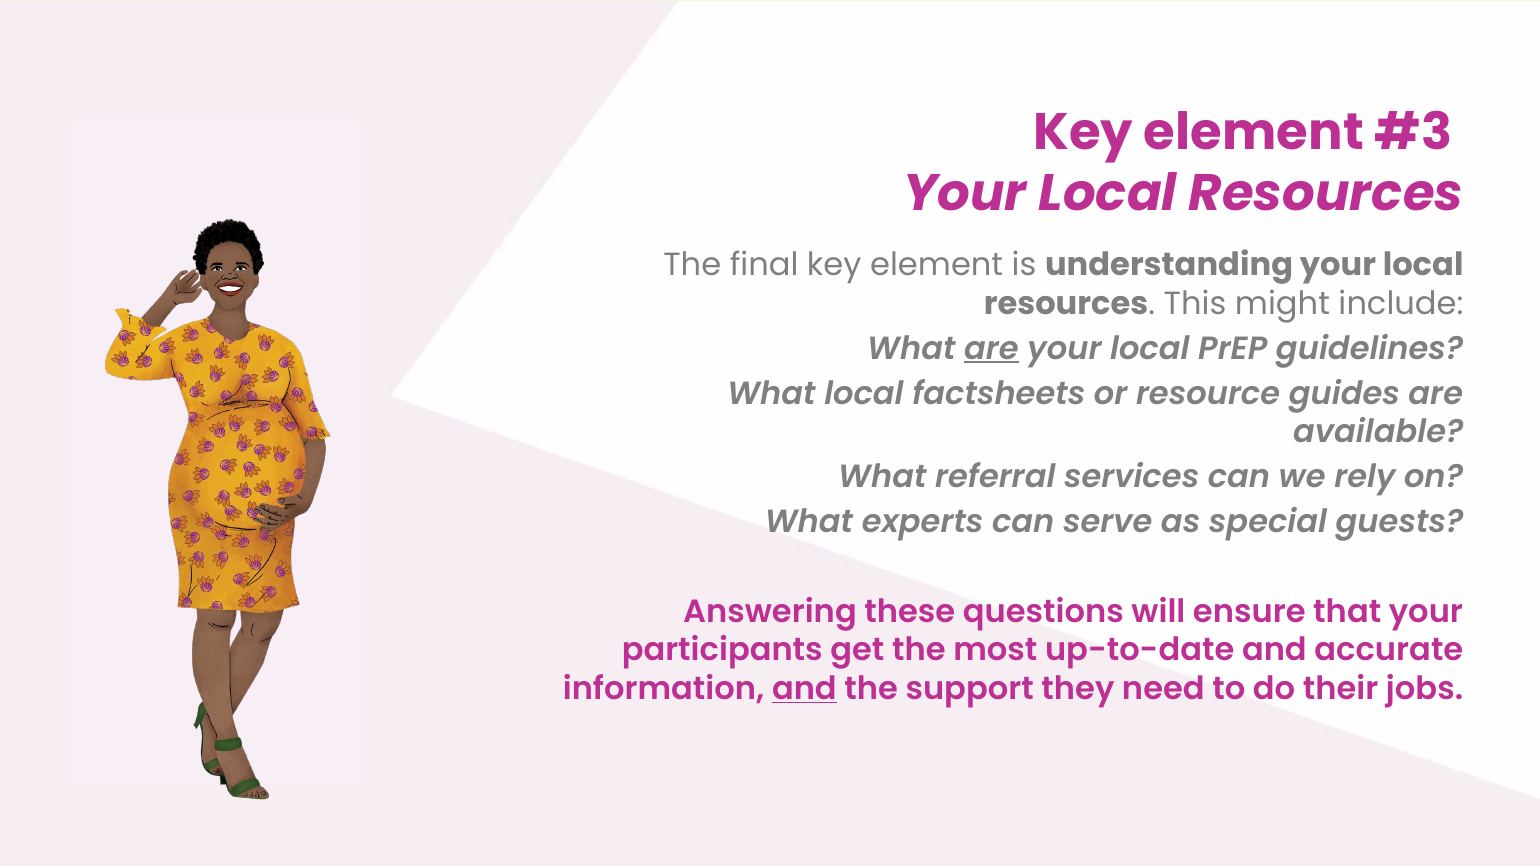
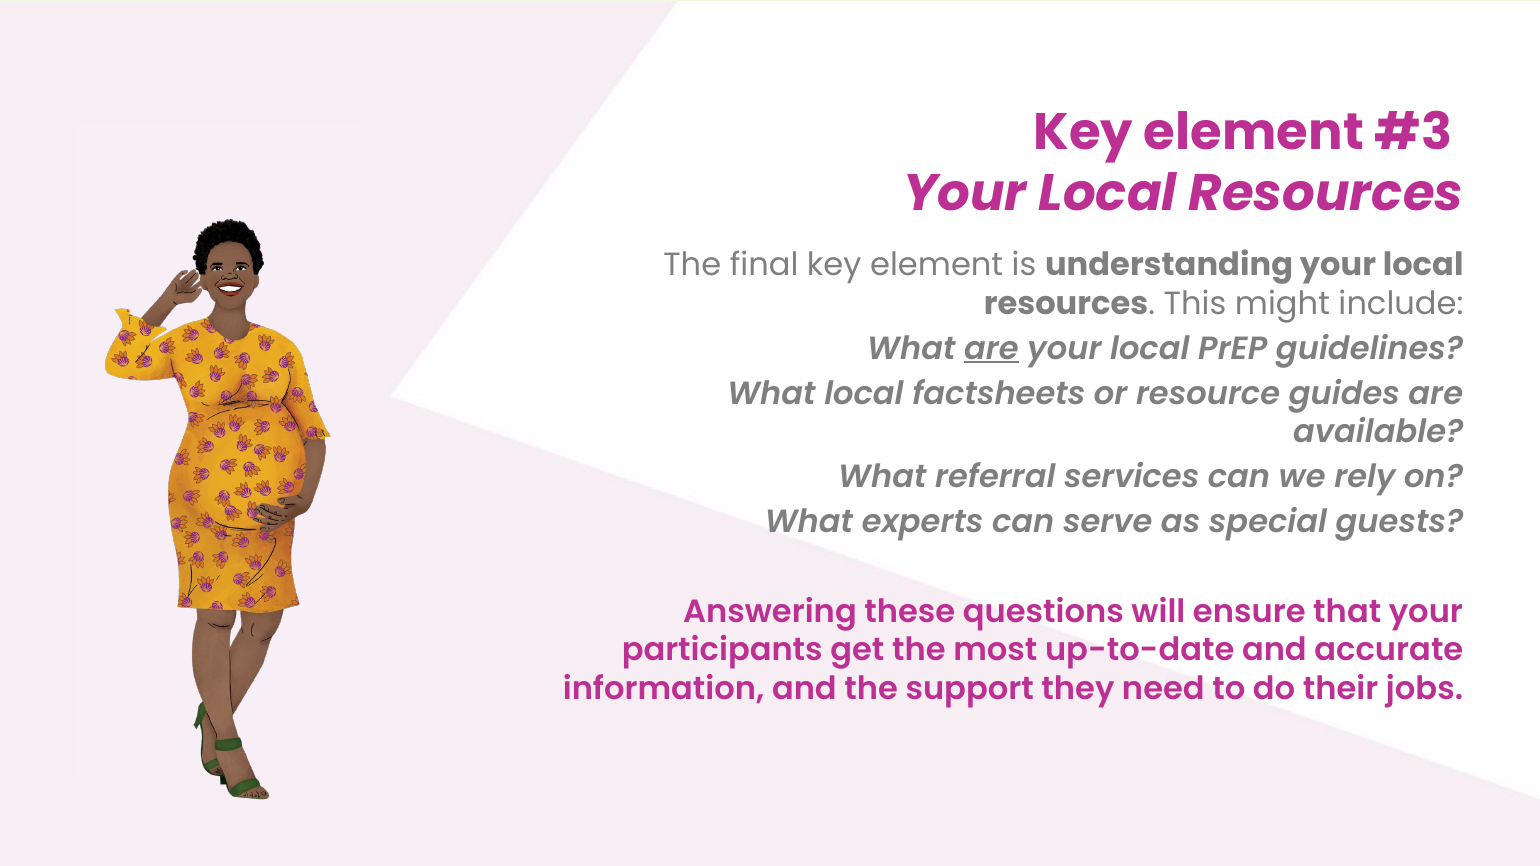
and underline: present -> none (804, 689)
